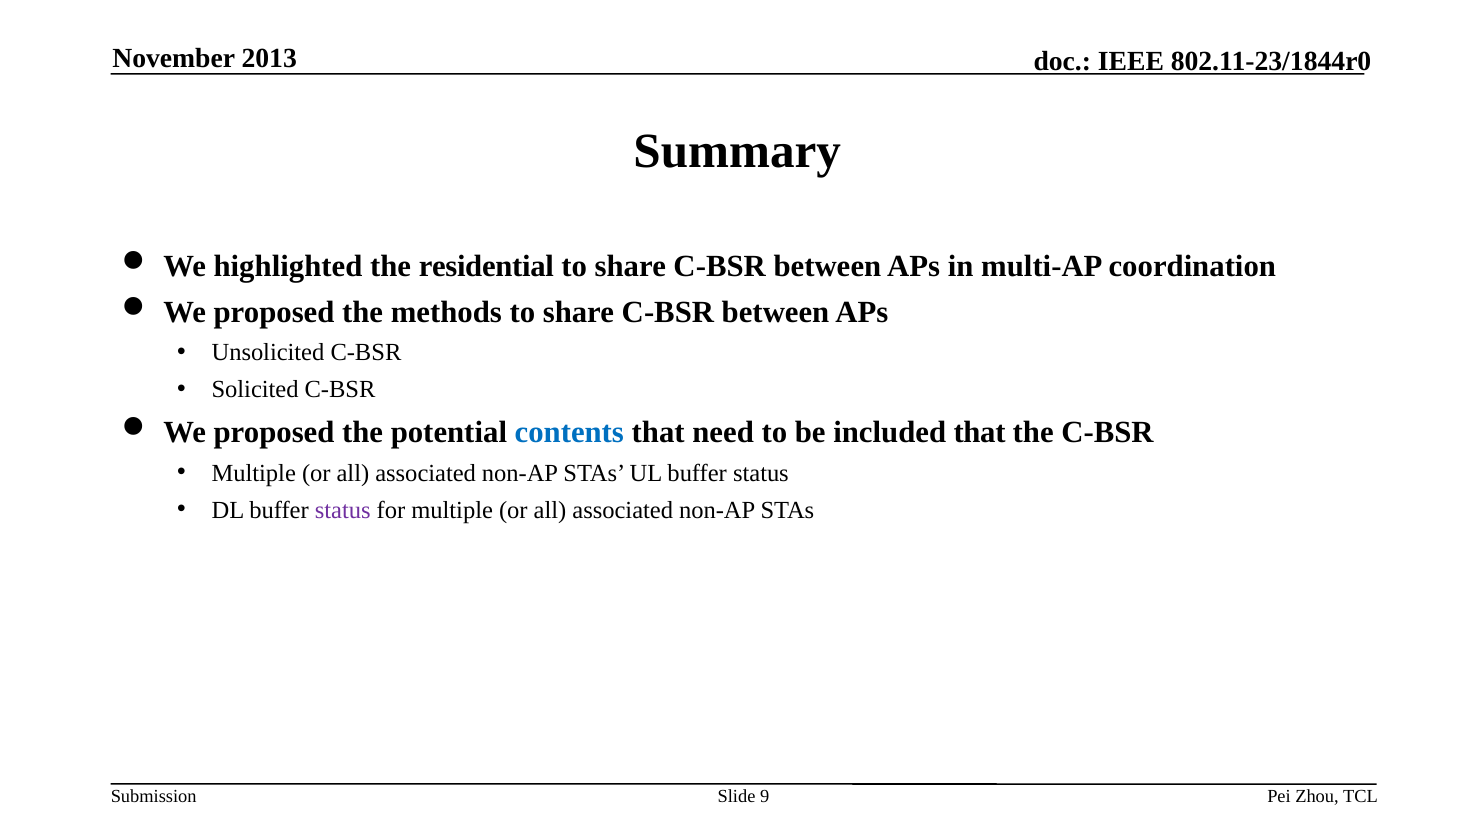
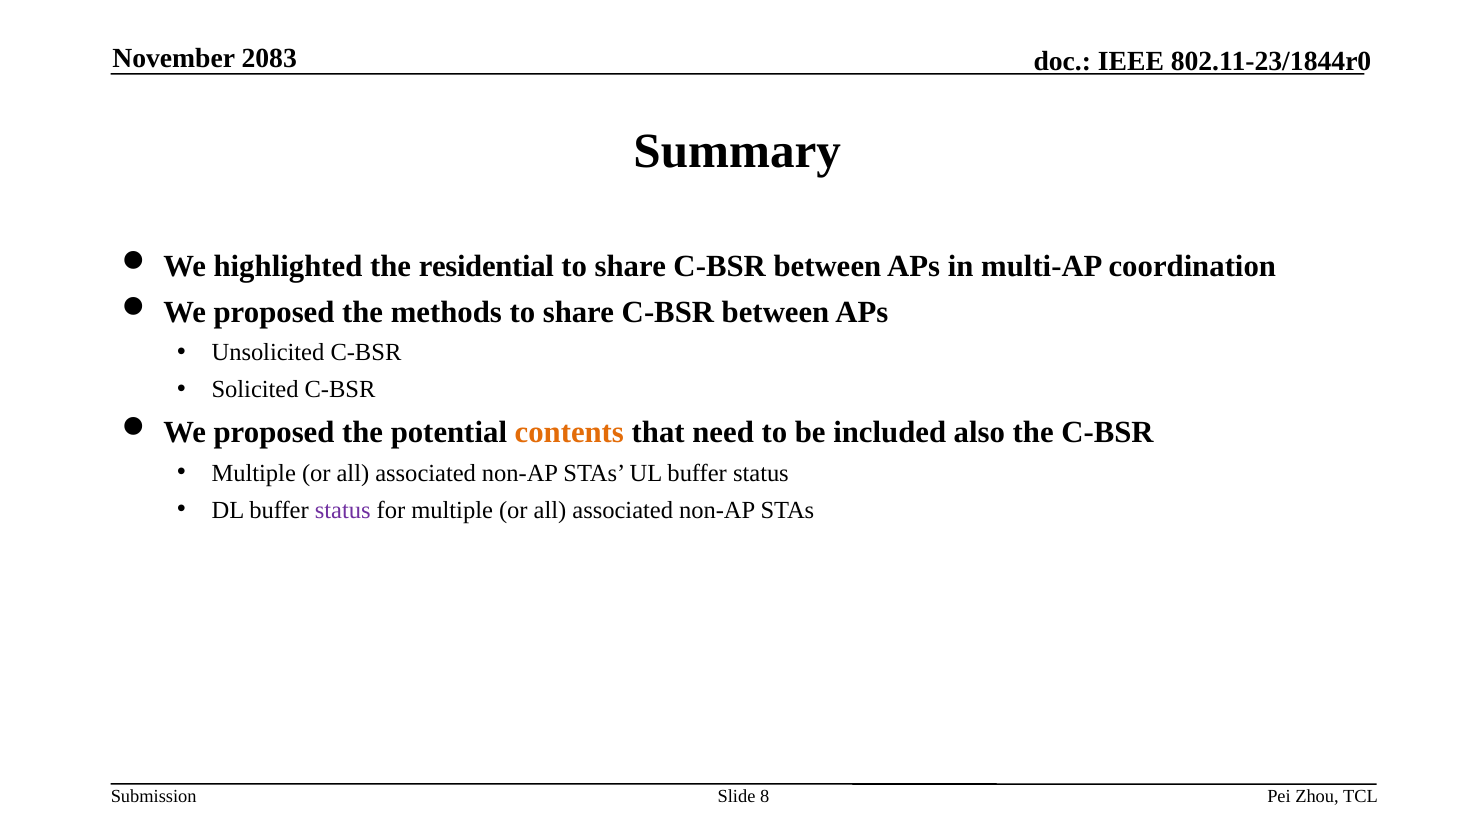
2013: 2013 -> 2083 (269, 59)
contents colour: blue -> orange (569, 432)
included that: that -> also (979, 432)
9: 9 -> 8 (765, 796)
